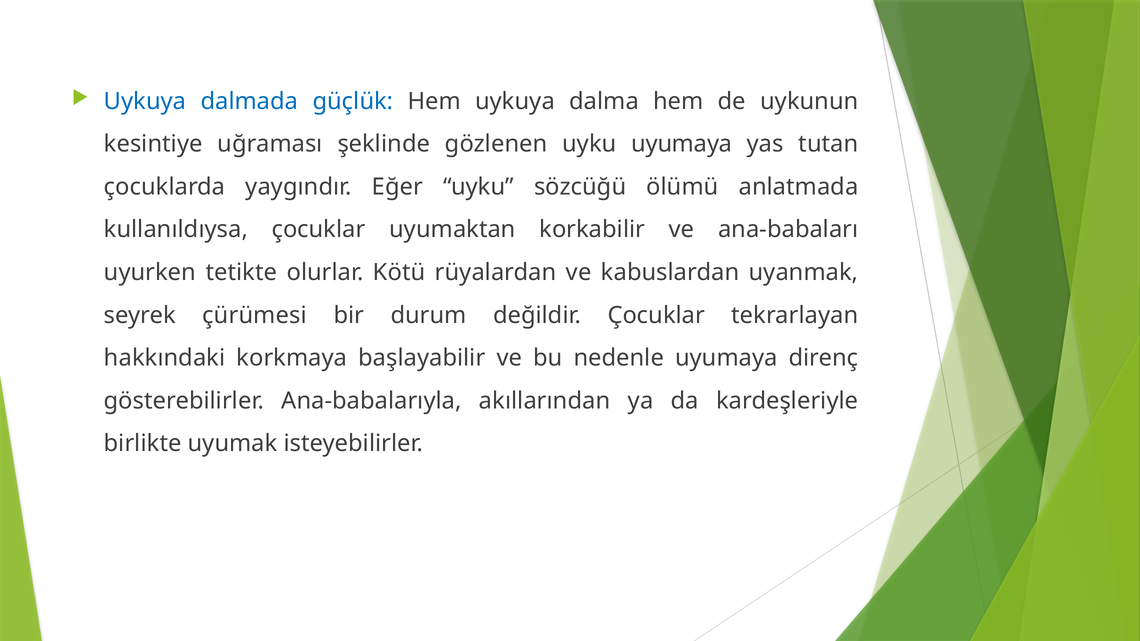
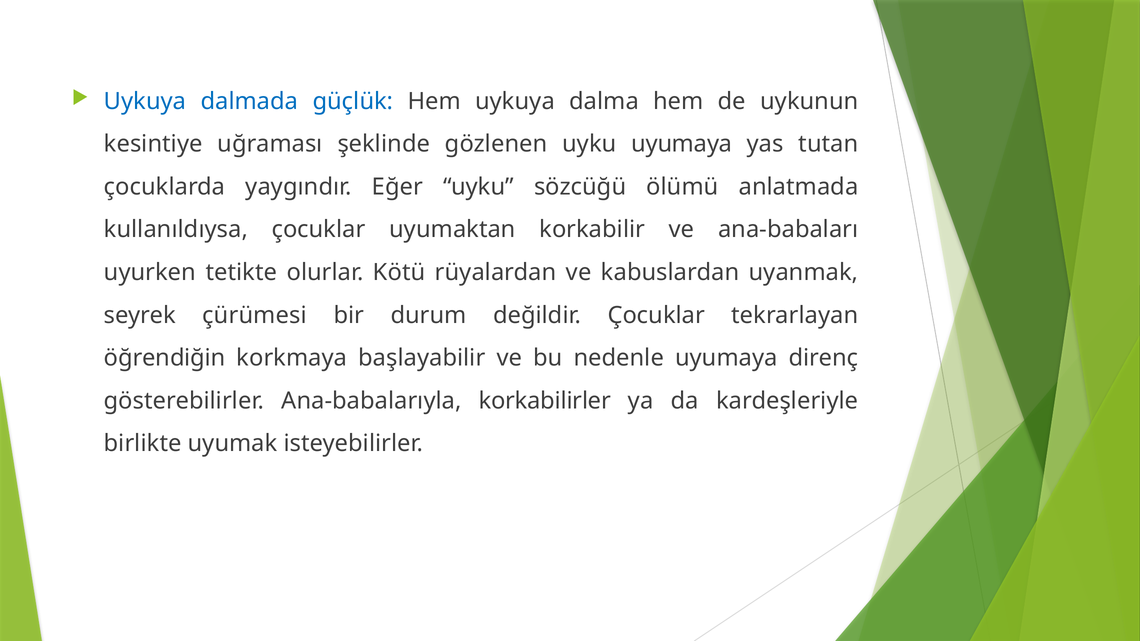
hakkındaki: hakkındaki -> öğrendiğin (165, 358)
akıllarından: akıllarından -> korkabilirler (545, 401)
